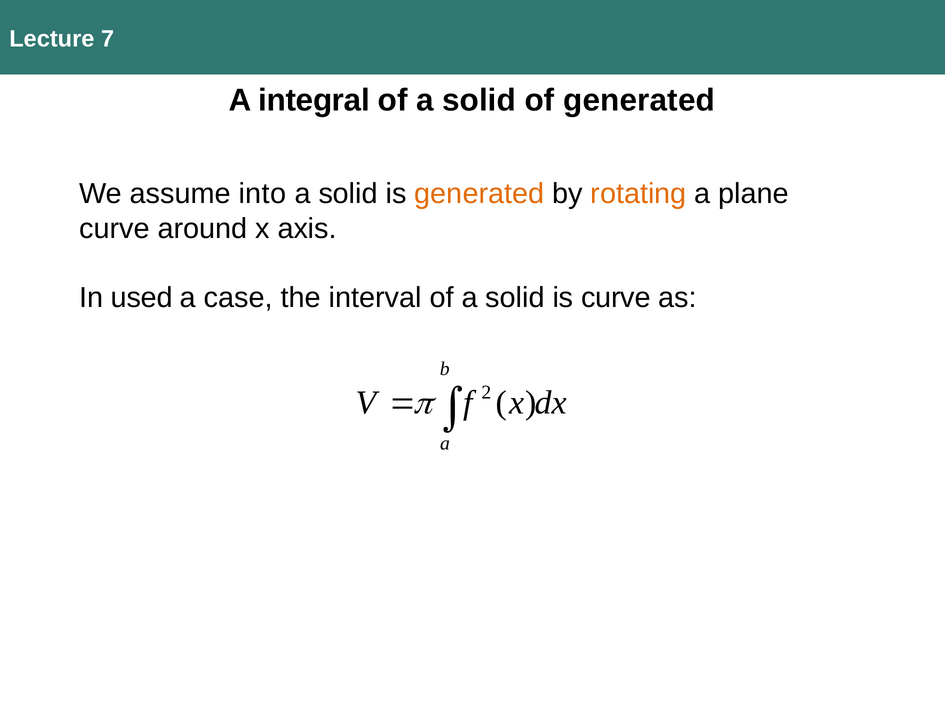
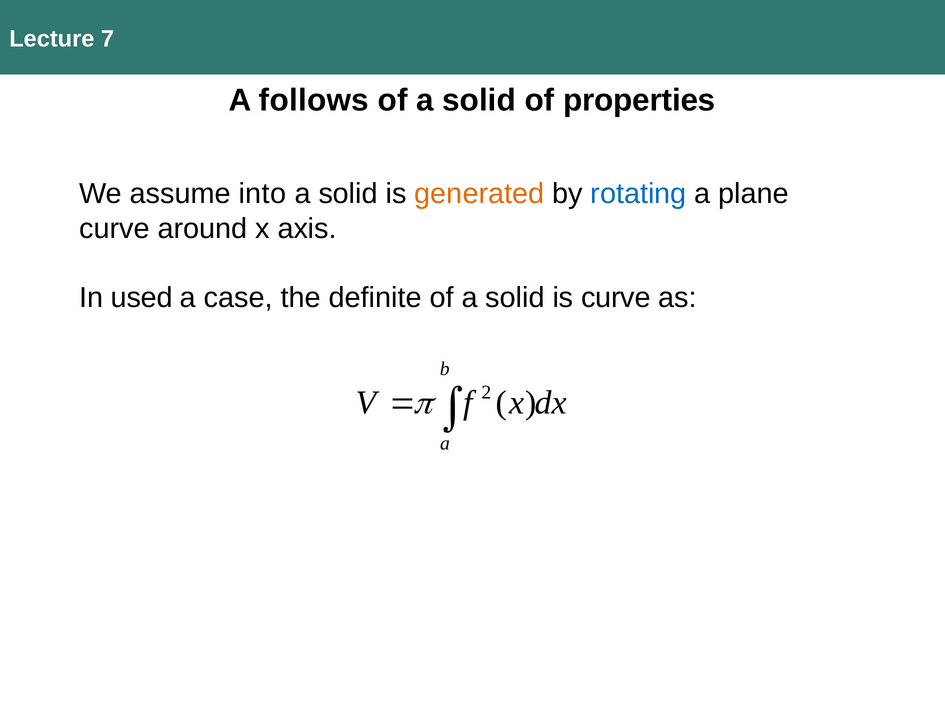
integral: integral -> follows (314, 100)
of generated: generated -> properties (639, 100)
rotating colour: orange -> blue (638, 194)
interval: interval -> definite (375, 298)
